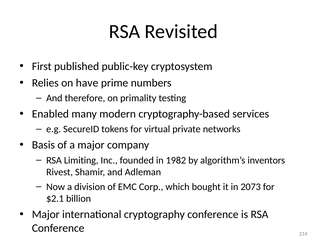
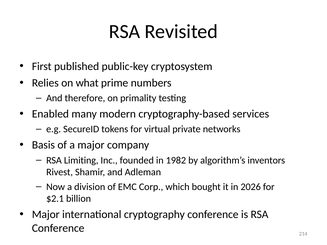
have: have -> what (87, 83)
2073: 2073 -> 2026 (251, 187)
